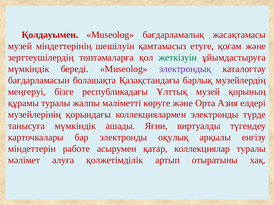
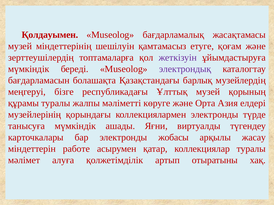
жеткізуін colour: green -> purple (178, 58)
оқулық: оқулық -> жобасы (173, 138)
енгізу: енгізу -> жасау (254, 138)
